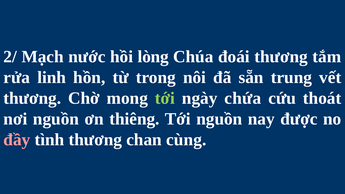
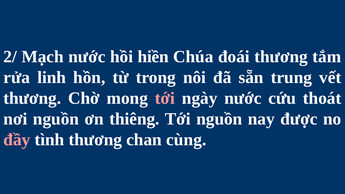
lòng: lòng -> hiền (153, 57)
tới colour: light green -> pink (165, 98)
ngày chứa: chứa -> nước (243, 98)
